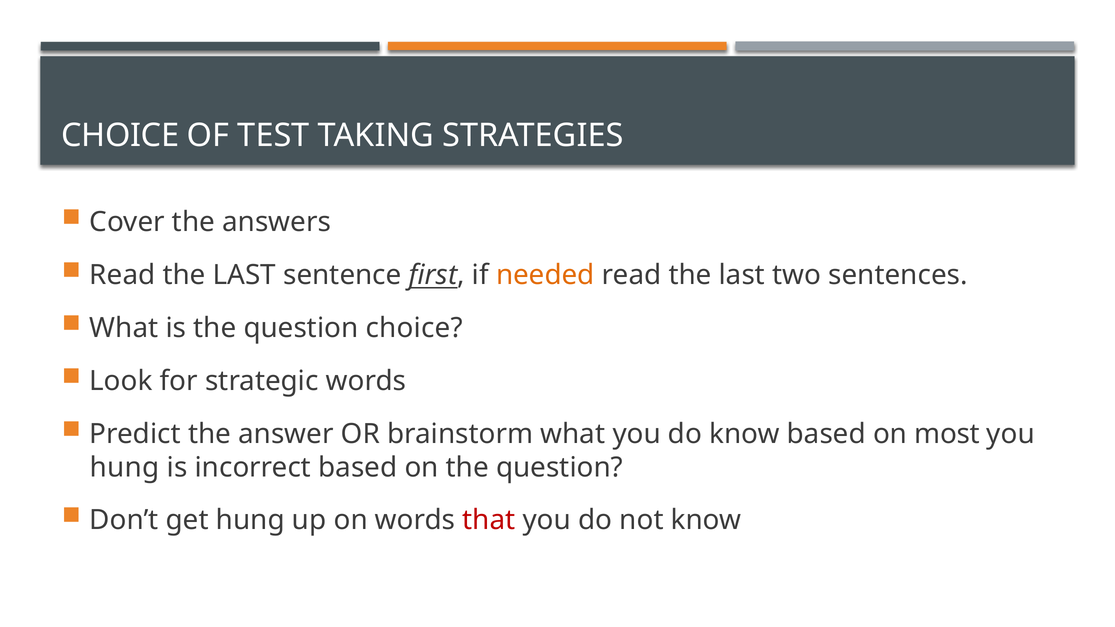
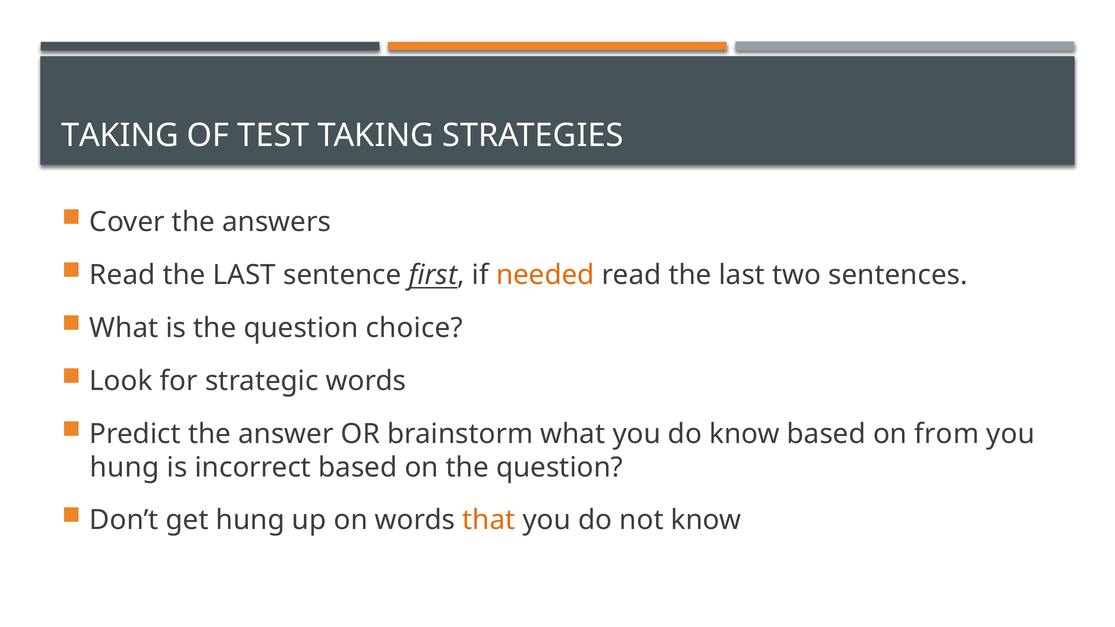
CHOICE: CHOICE -> TAKING (120, 135)
most: most -> from (947, 434)
that colour: red -> orange (489, 520)
